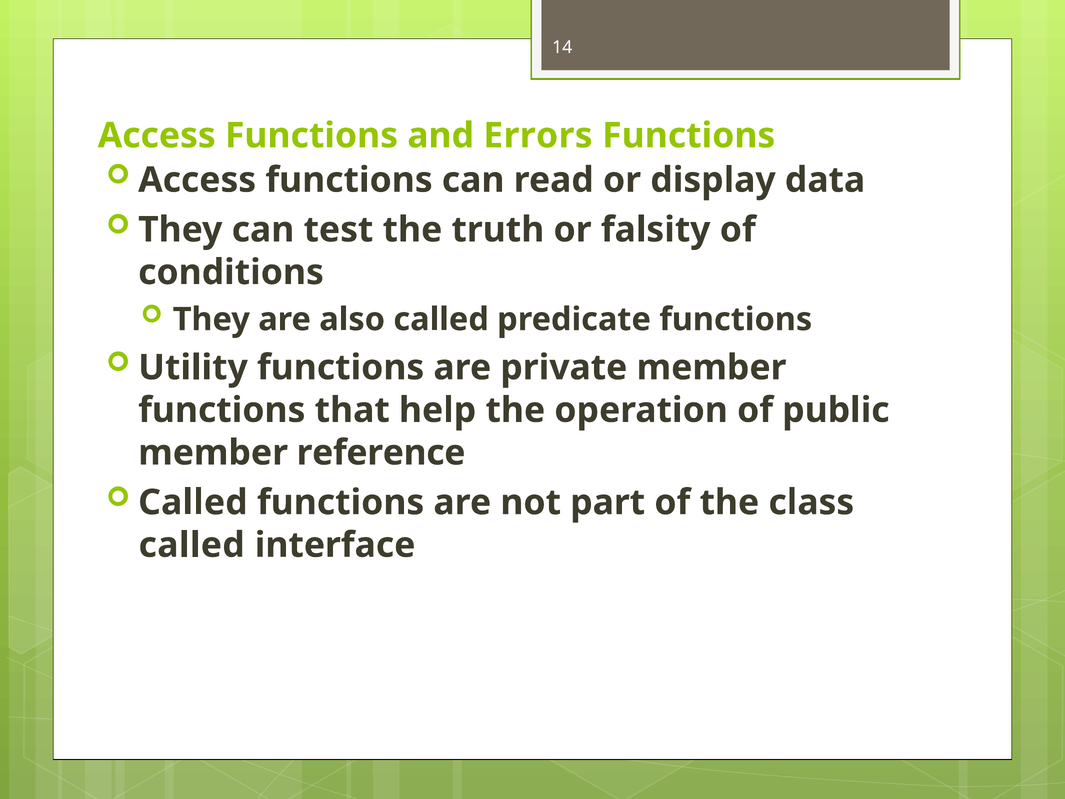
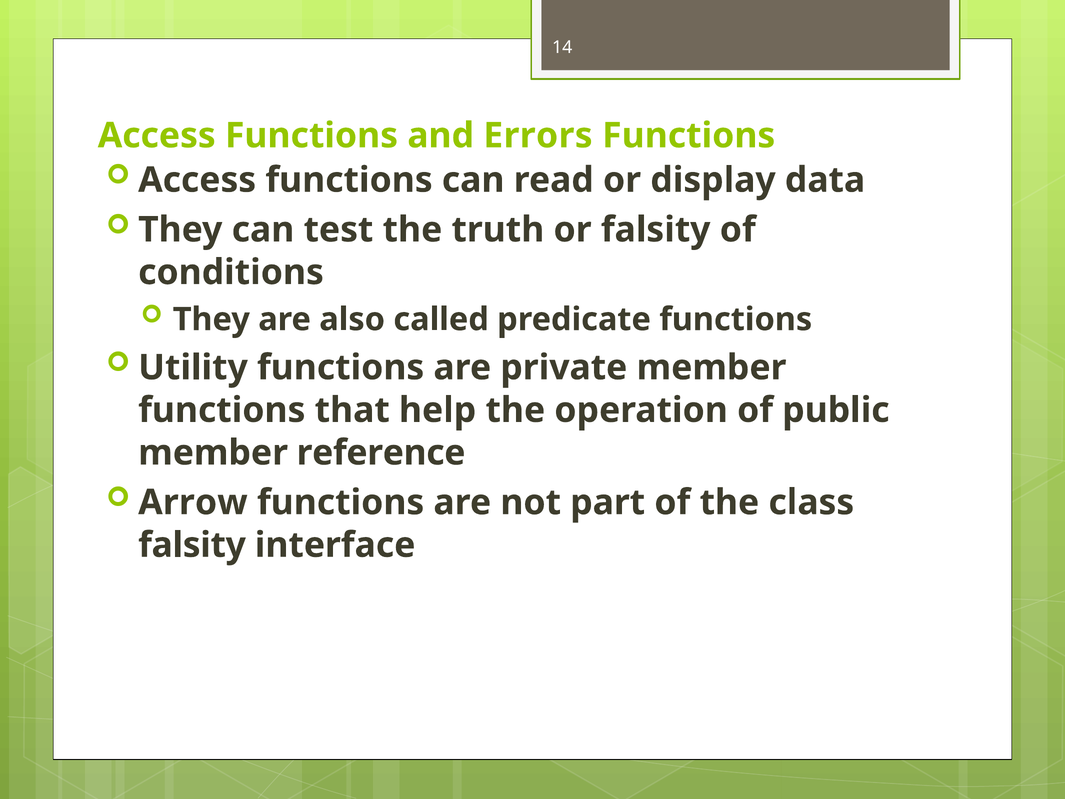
Called: Called -> Arrow (193, 502)
called: called -> falsity (192, 545)
